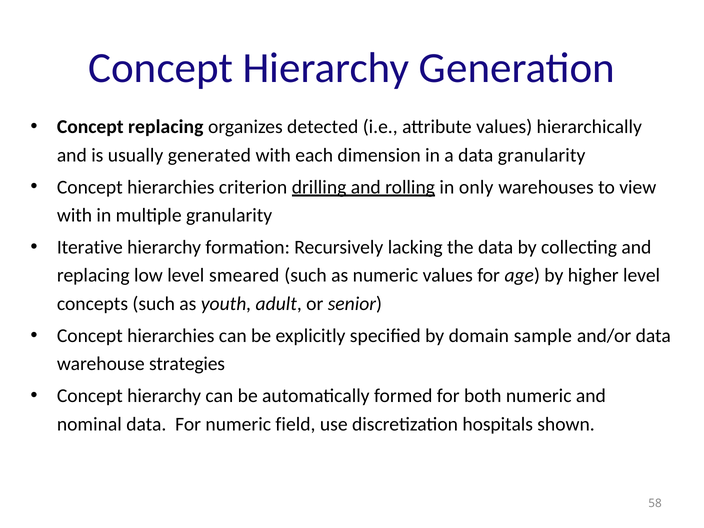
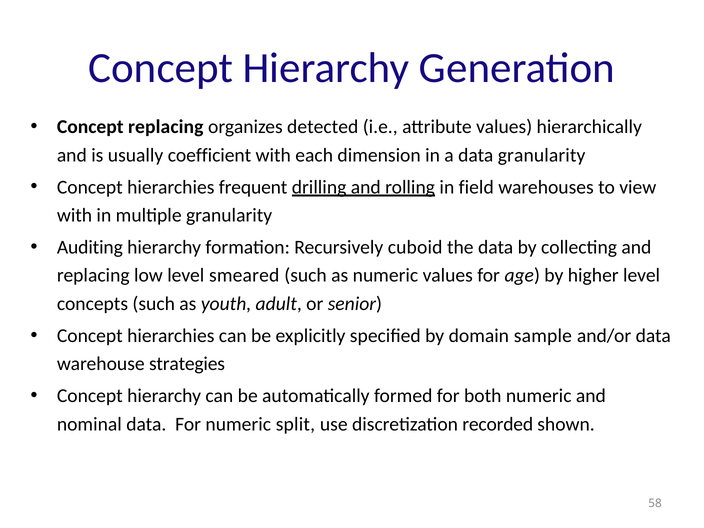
generated: generated -> coefficient (209, 155)
criterion: criterion -> frequent (253, 187)
only: only -> field (476, 187)
Iterative: Iterative -> Auditing (90, 247)
lacking: lacking -> cuboid (415, 247)
field: field -> split (295, 424)
hospitals: hospitals -> recorded (498, 424)
